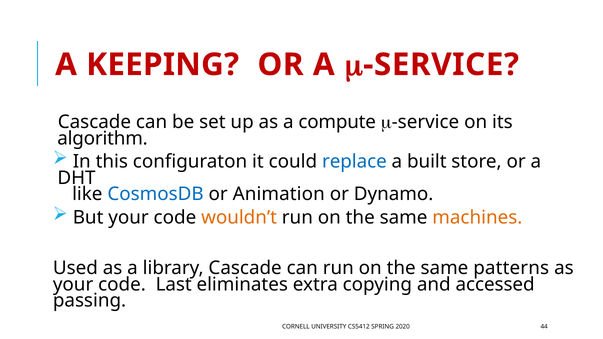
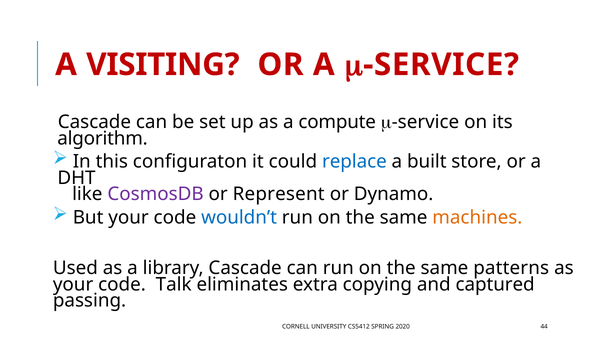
KEEPING: KEEPING -> VISITING (163, 65)
CosmosDB colour: blue -> purple (156, 194)
Animation: Animation -> Represent (279, 194)
wouldn’t colour: orange -> blue (239, 218)
Last: Last -> Talk (174, 284)
accessed: accessed -> captured (495, 284)
